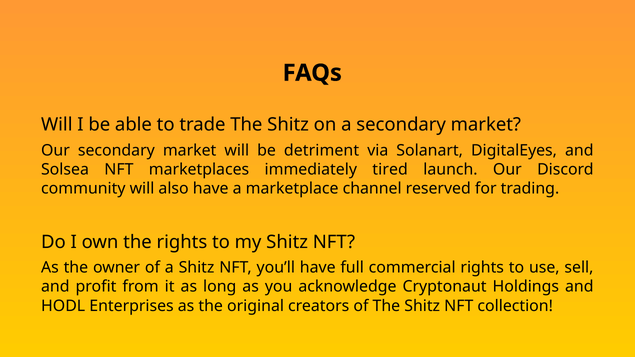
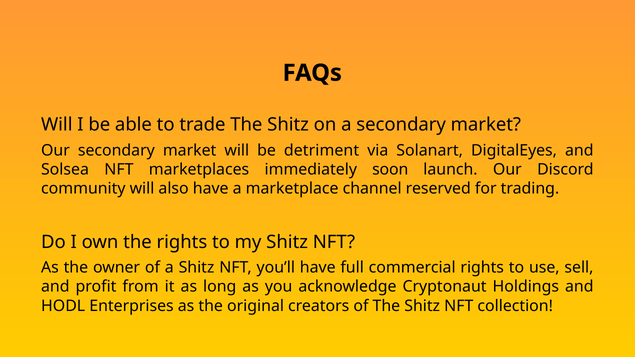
tired: tired -> soon (390, 169)
